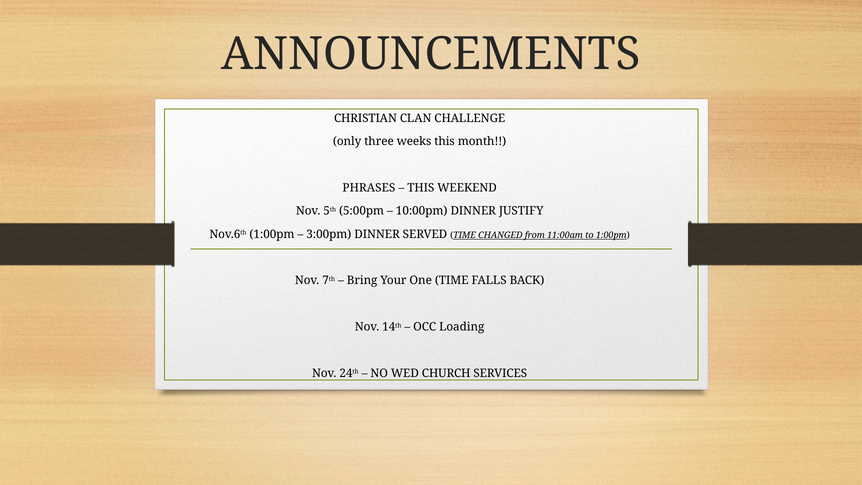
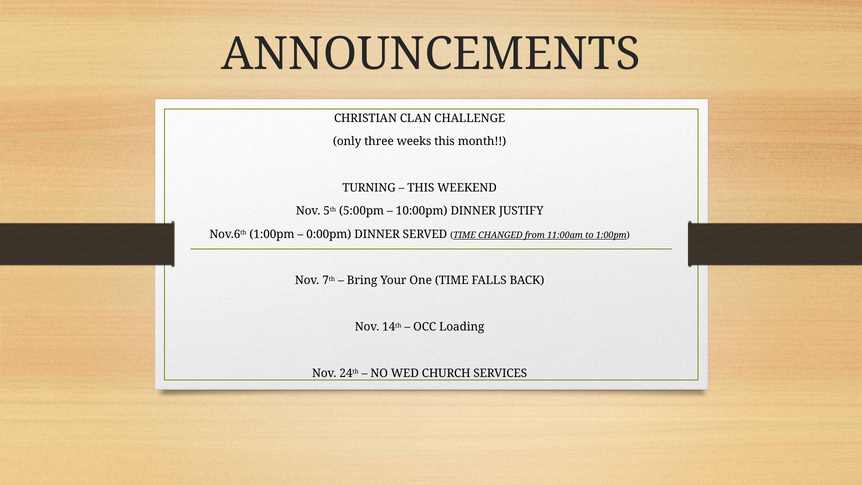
PHRASES: PHRASES -> TURNING (369, 188)
3:00pm: 3:00pm -> 0:00pm (329, 234)
